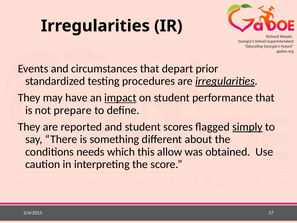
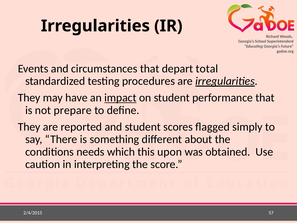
prior: prior -> total (207, 69)
simply underline: present -> none (247, 127)
allow: allow -> upon (170, 152)
